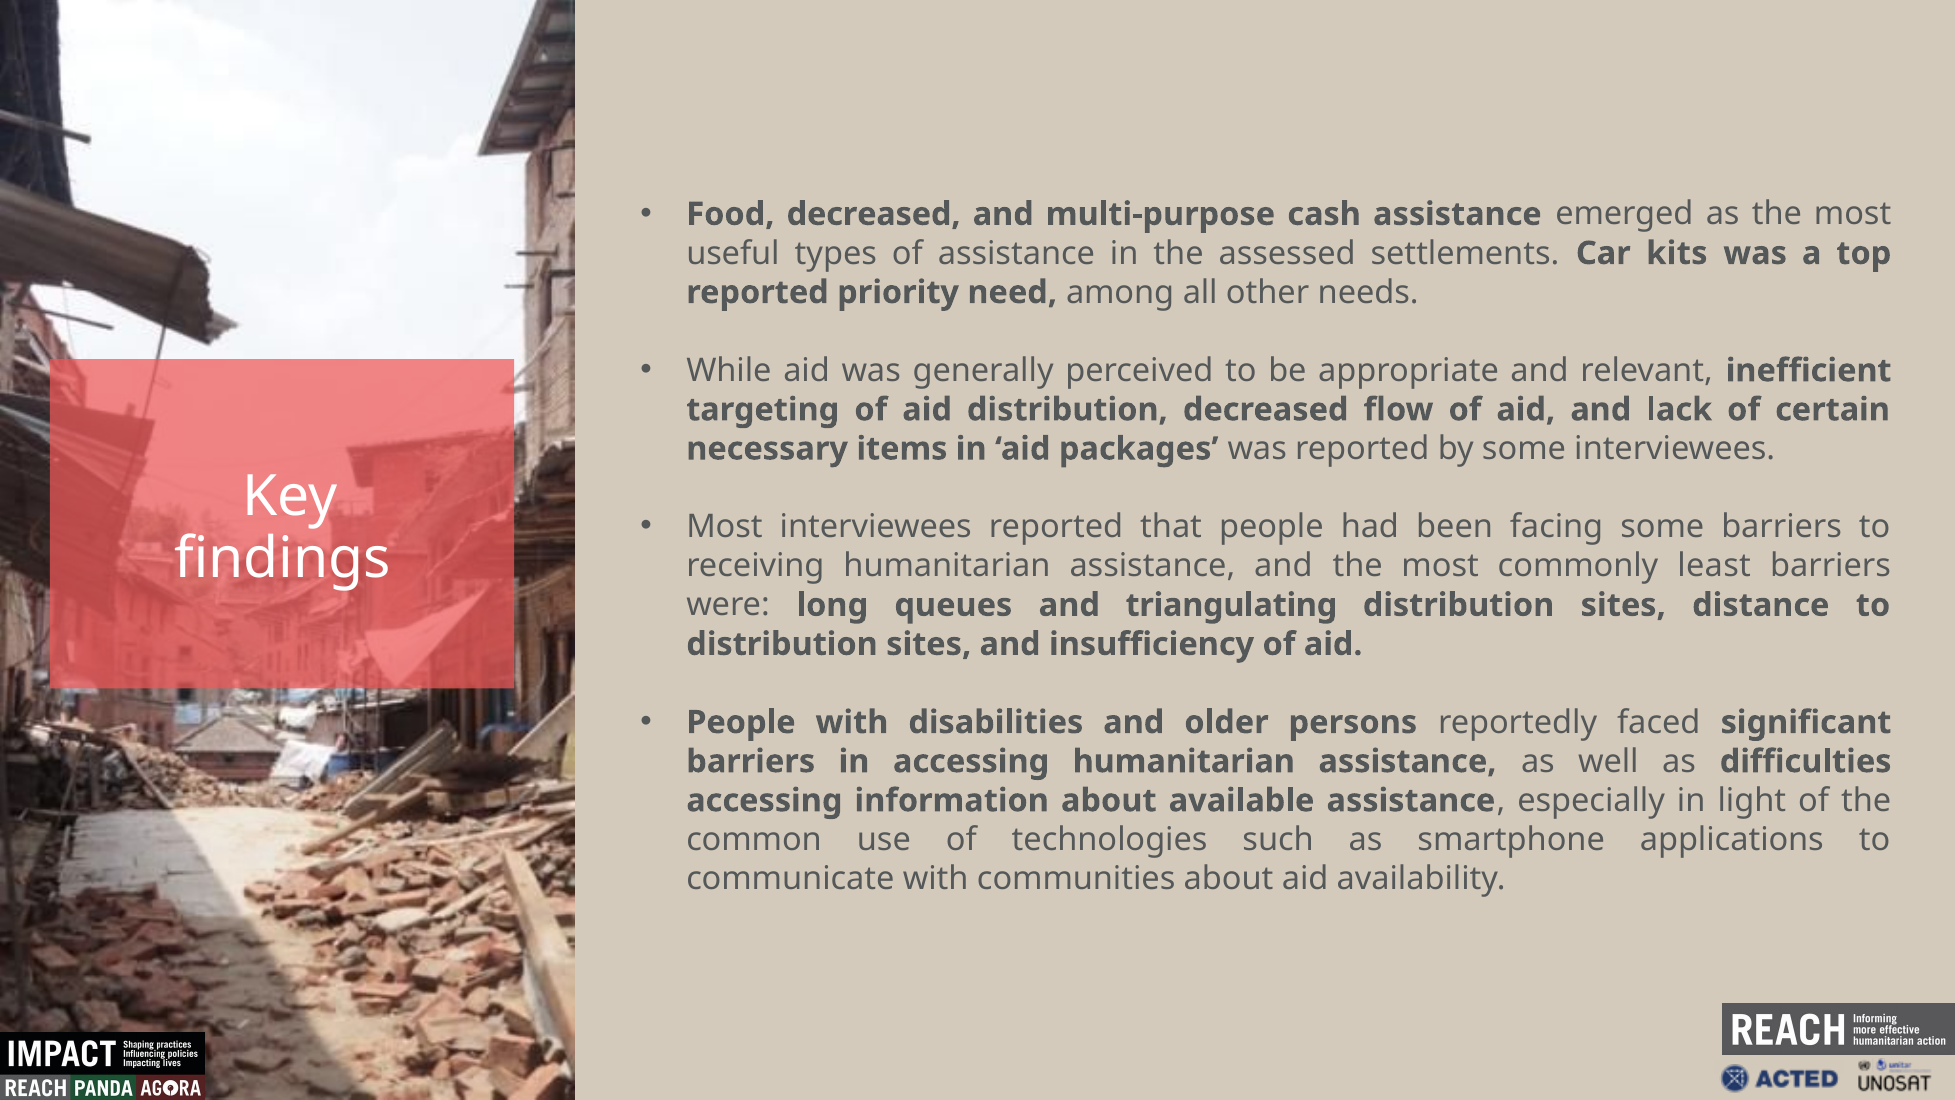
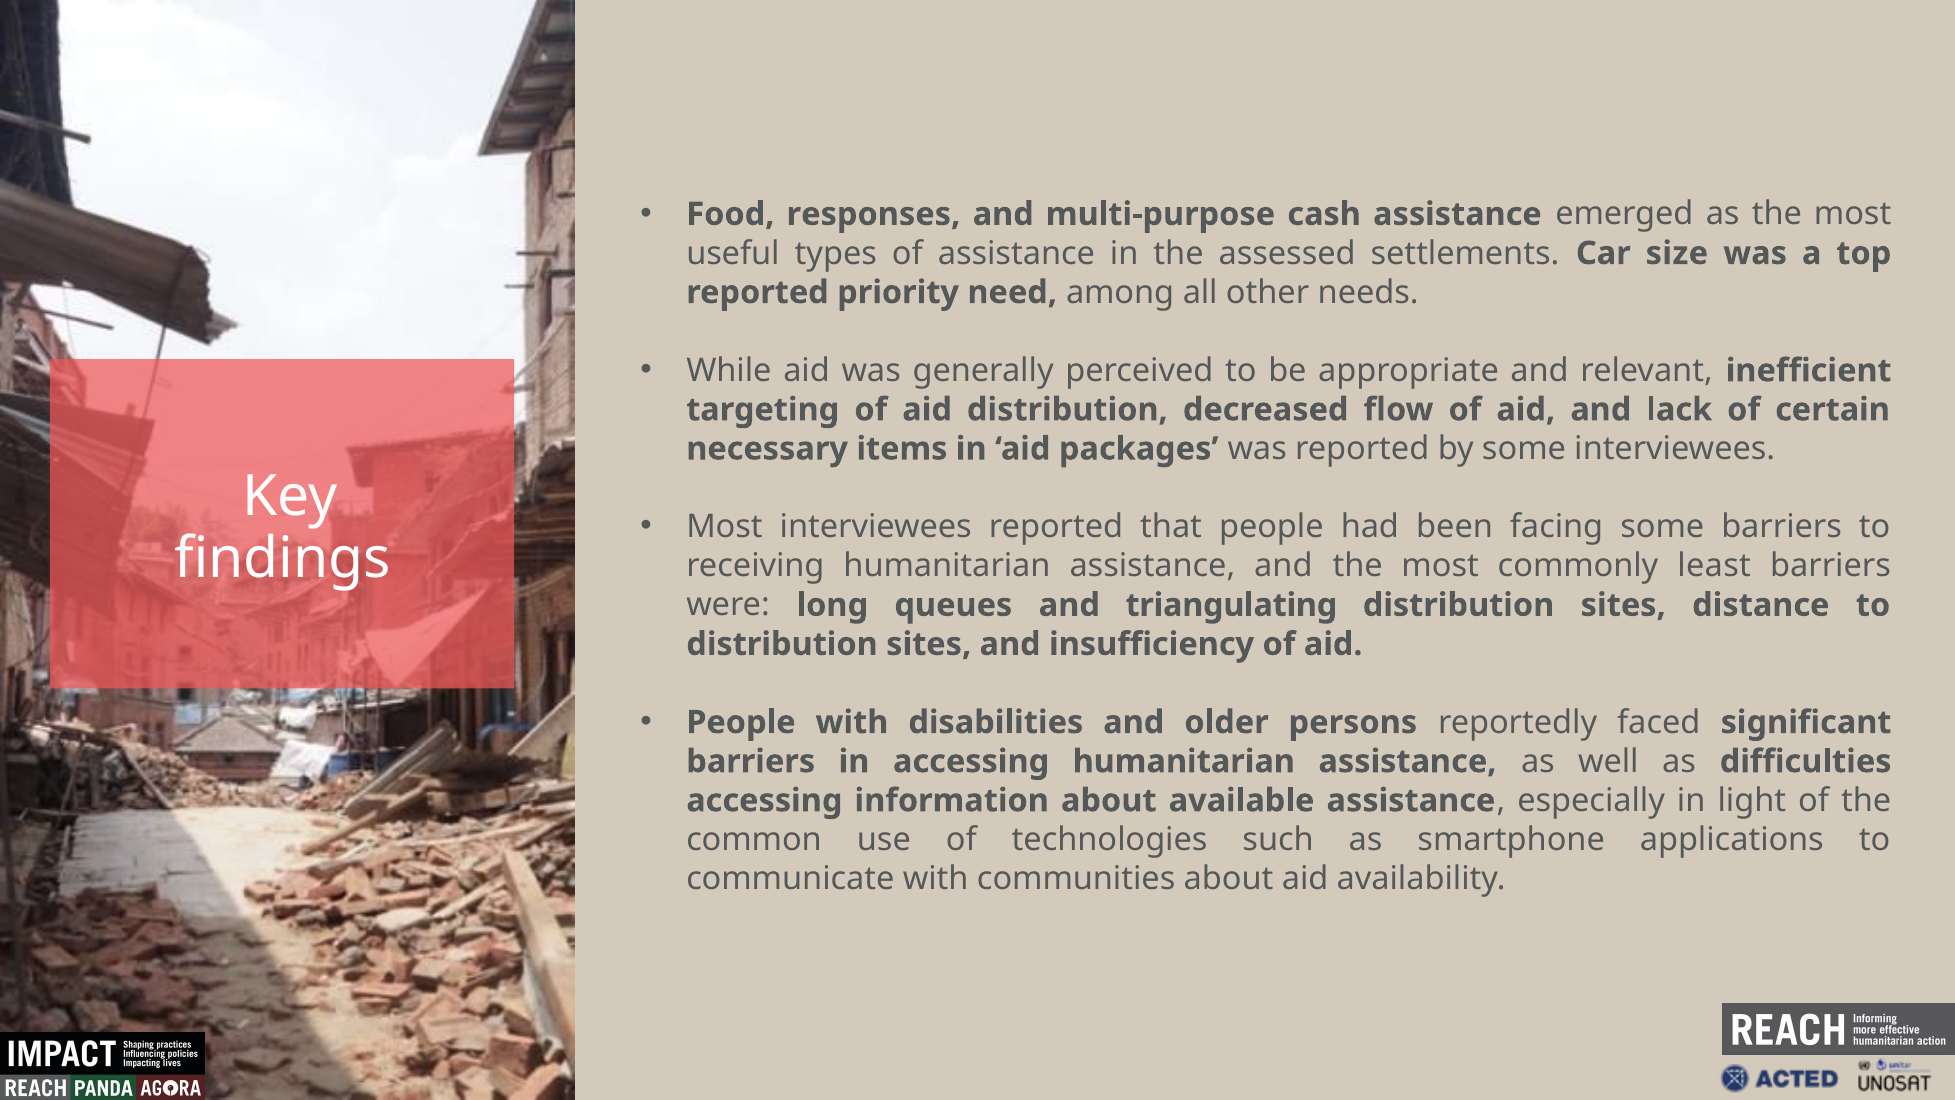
Food decreased: decreased -> responses (873, 214)
kits: kits -> size (1677, 253)
